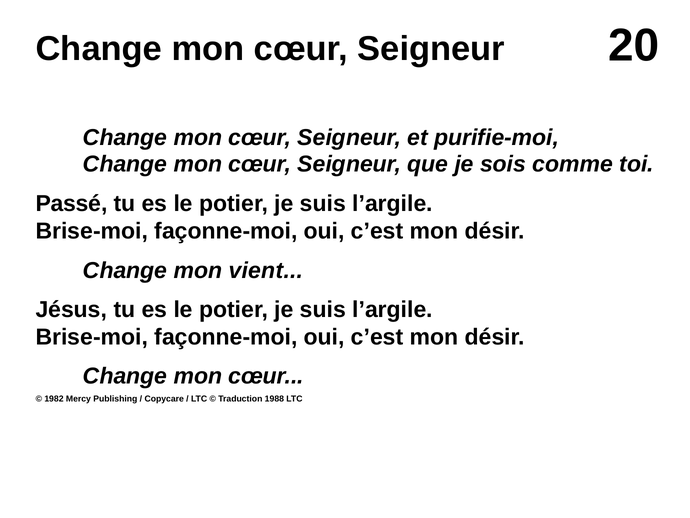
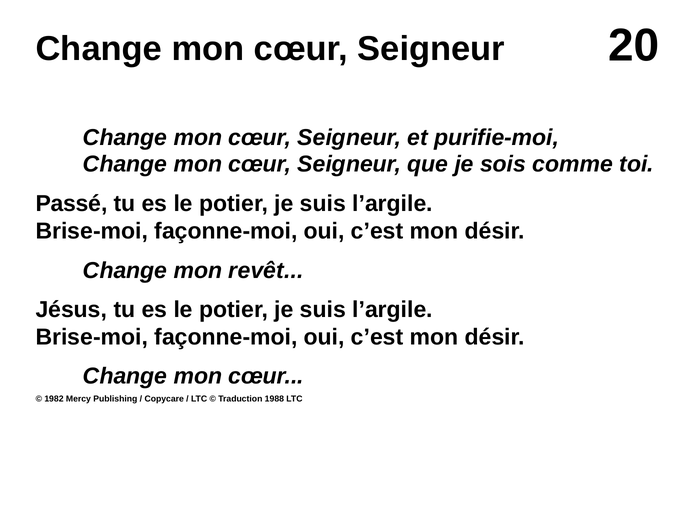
vient: vient -> revêt (266, 270)
